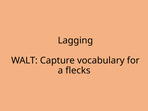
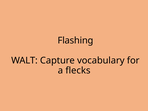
Lagging: Lagging -> Flashing (75, 40)
